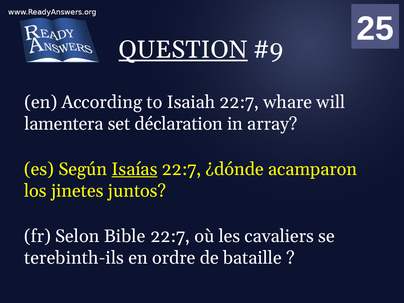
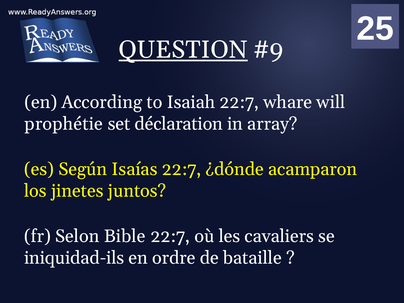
lamentera: lamentera -> prophétie (64, 124)
Isaías underline: present -> none (135, 169)
terebinth-ils: terebinth-ils -> iniquidad-ils (74, 258)
